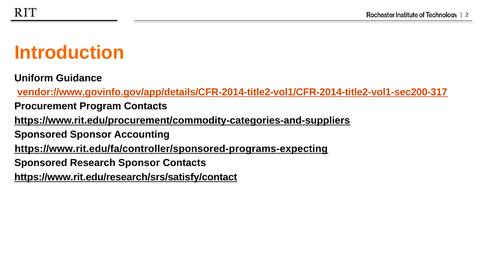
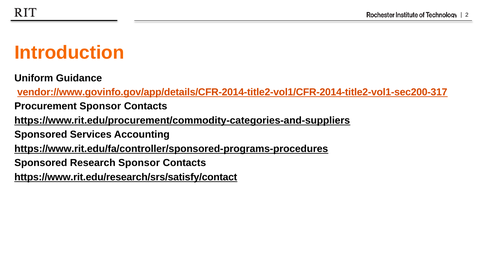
Procurement Program: Program -> Sponsor (100, 106)
Sponsored Sponsor: Sponsor -> Services (91, 135)
https://www.rit.edu/fa/controller/sponsored-programs-expecting: https://www.rit.edu/fa/controller/sponsored-programs-expecting -> https://www.rit.edu/fa/controller/sponsored-programs-procedures (171, 149)
